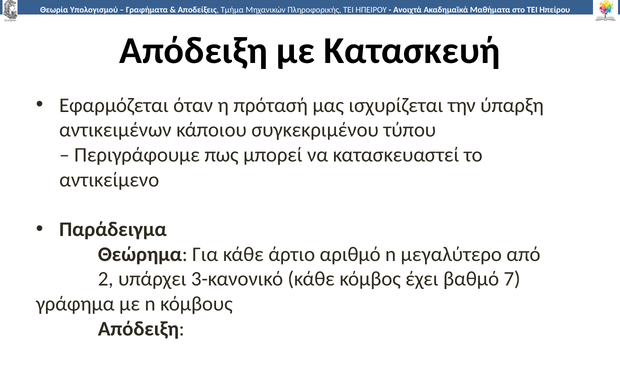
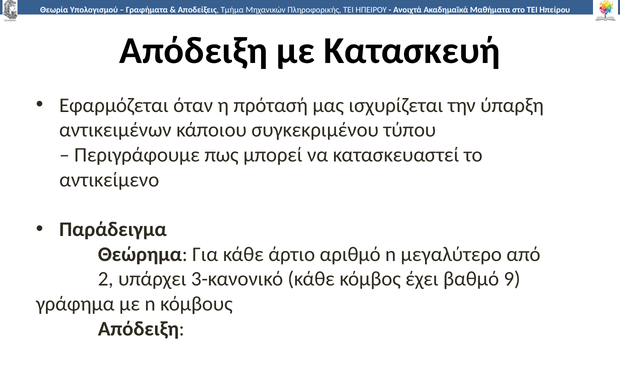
7: 7 -> 9 (512, 279)
